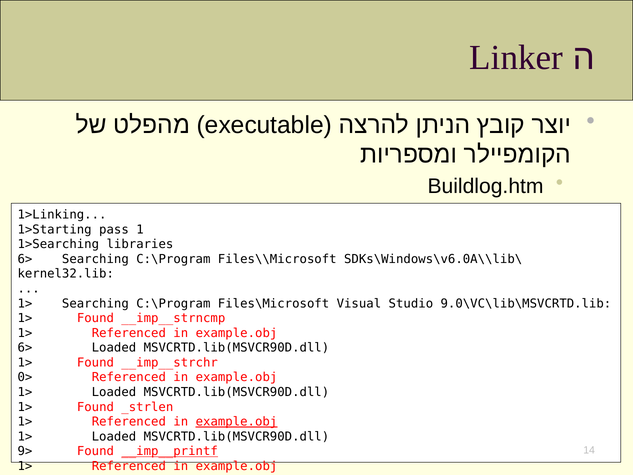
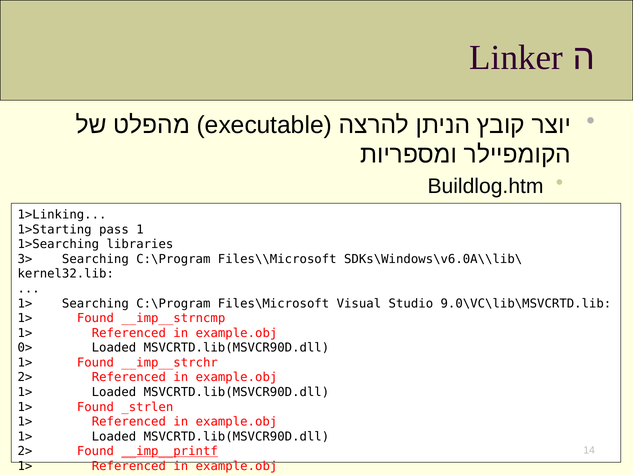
6>: 6> -> 3> (25, 259)
6>: 6> -> 0> (25, 348)
0>: 0> -> 2> (25, 377)
example.obj underline: present -> none (236, 422)
9>: 9> -> 2> (25, 451)
